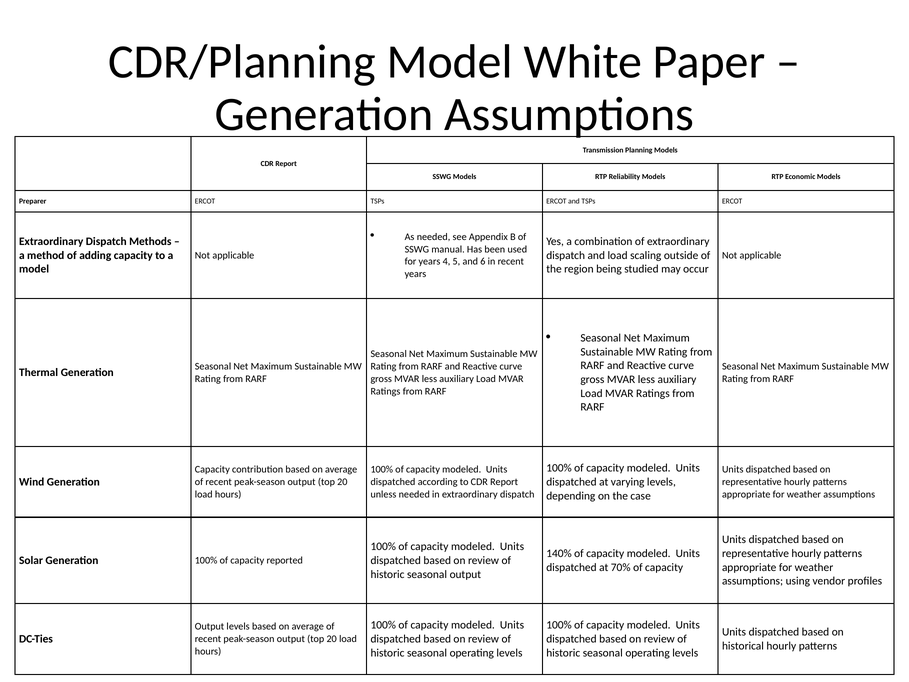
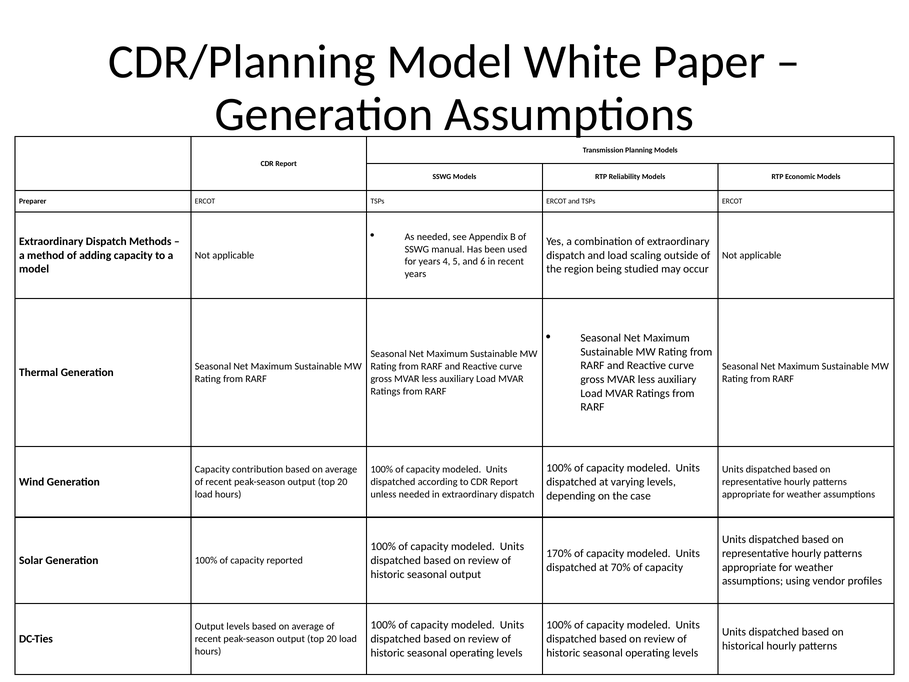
140%: 140% -> 170% (559, 553)
